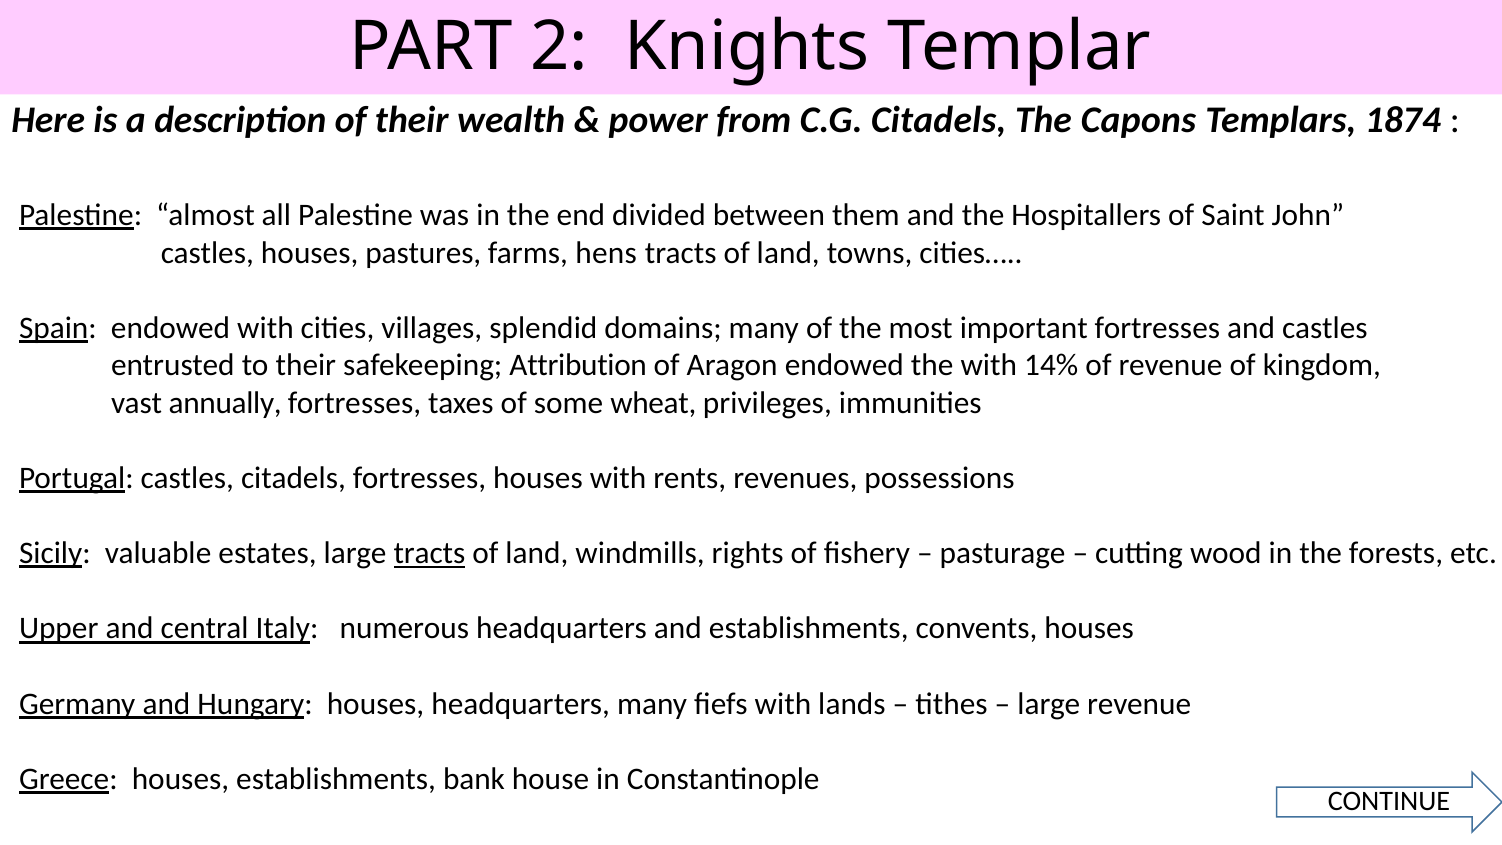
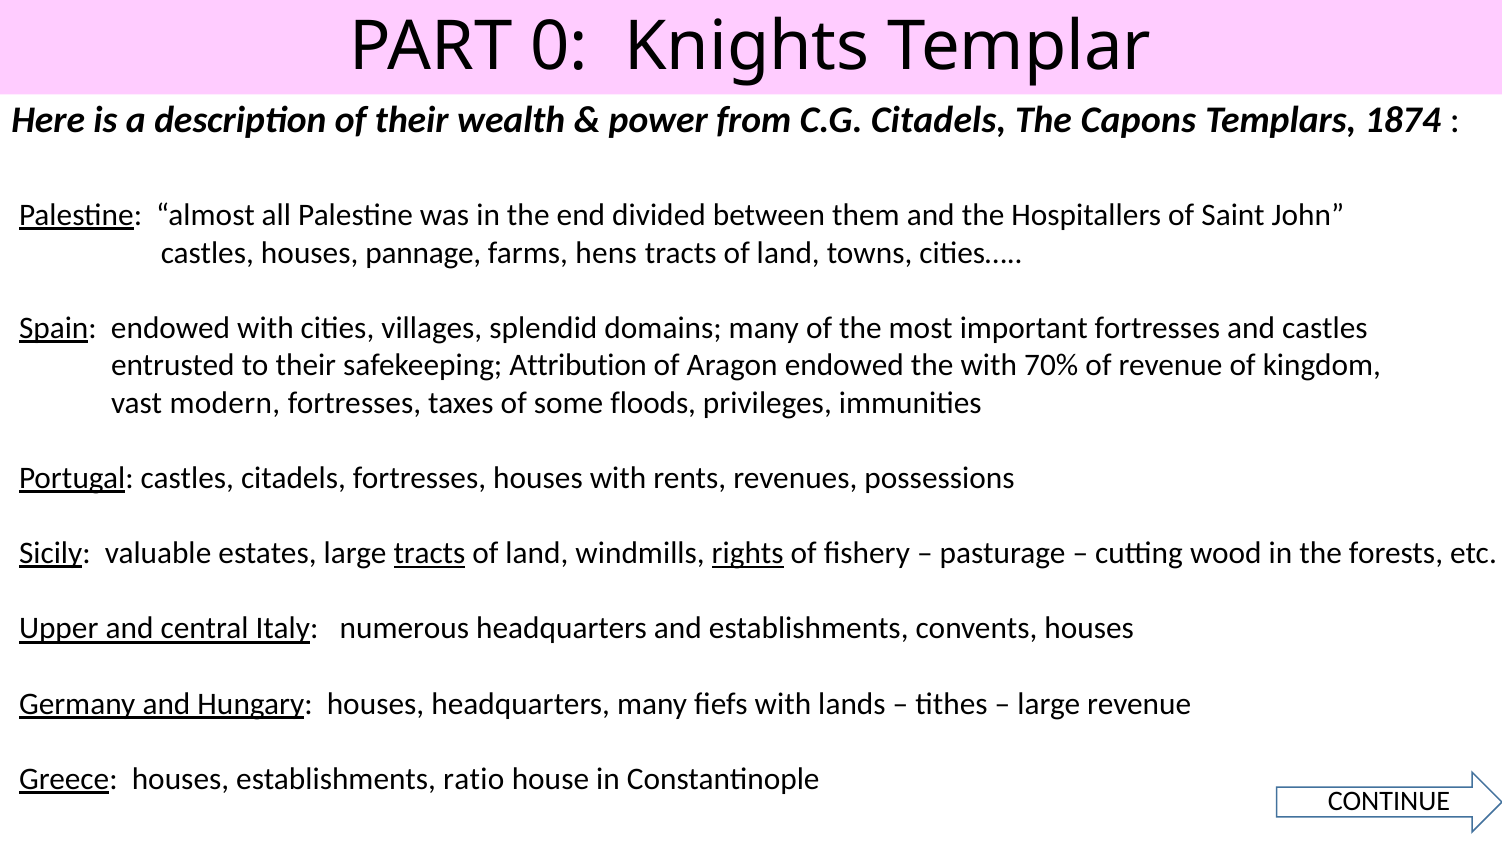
2: 2 -> 0 (560, 47)
pastures: pastures -> pannage (423, 253)
14%: 14% -> 70% (1051, 366)
annually: annually -> modern (225, 403)
wheat: wheat -> floods (653, 403)
rights underline: none -> present (748, 553)
bank: bank -> ratio (474, 779)
